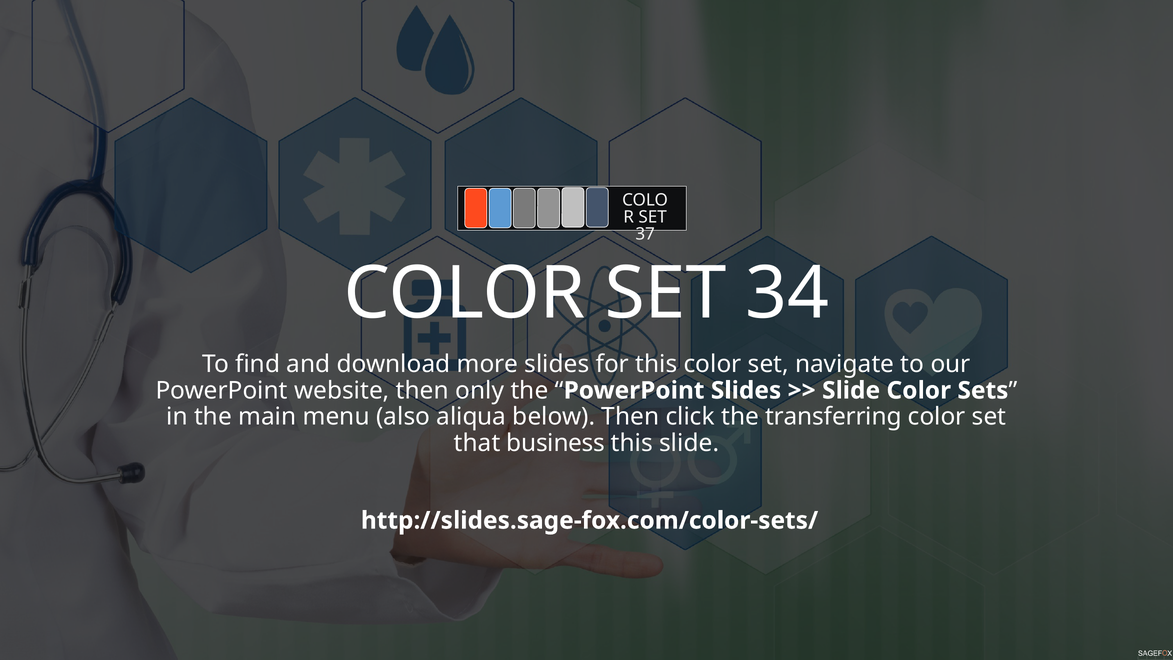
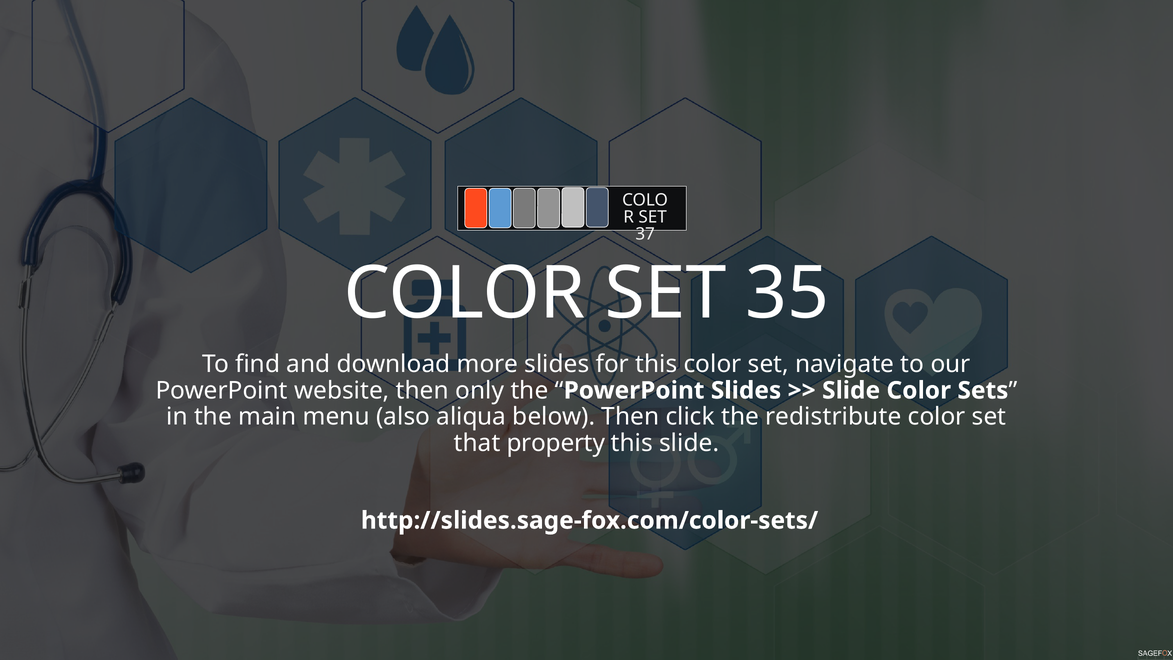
34: 34 -> 35 (787, 293)
transferring: transferring -> redistribute (833, 417)
business: business -> property (556, 443)
